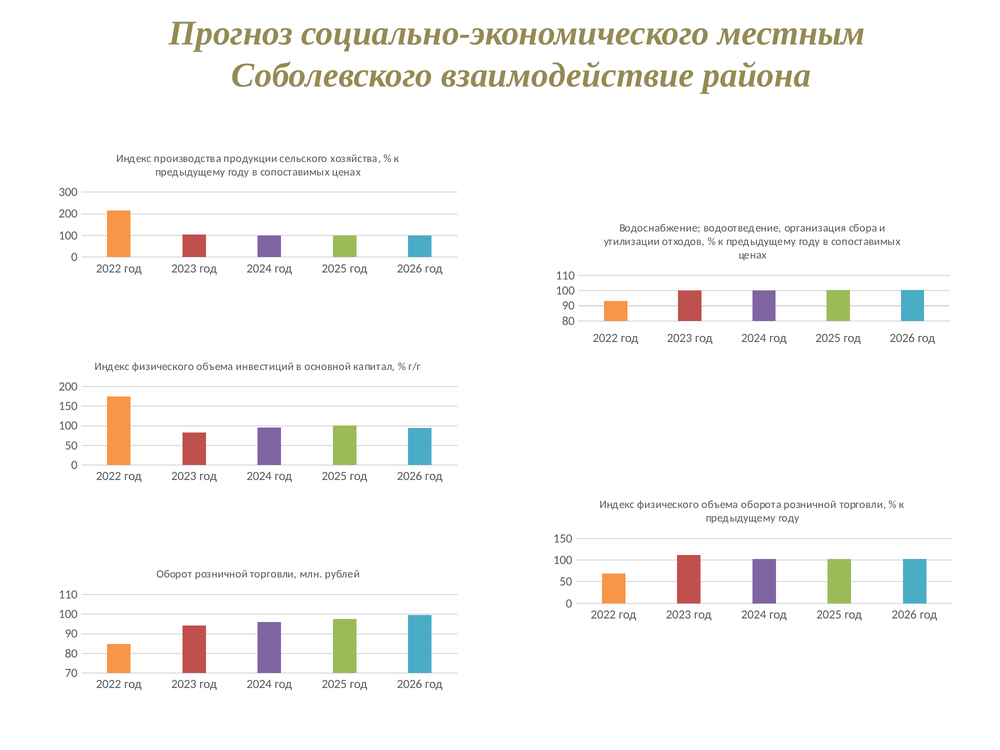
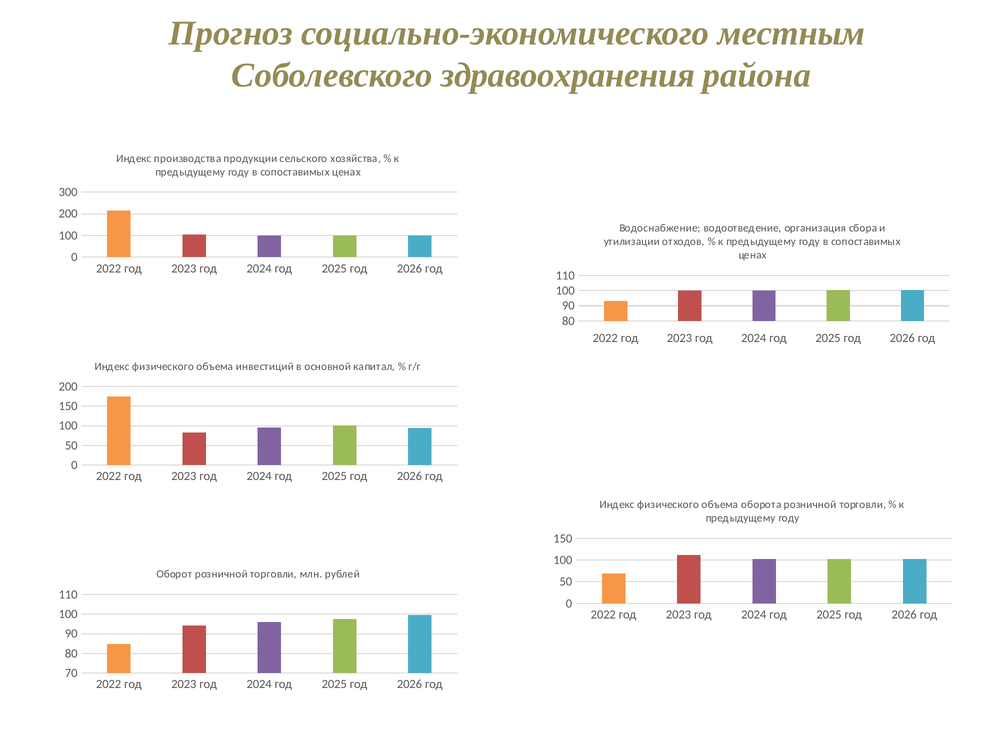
взаимодействие: взаимодействие -> здравоохранения (568, 75)
